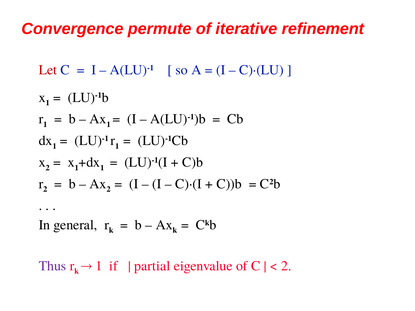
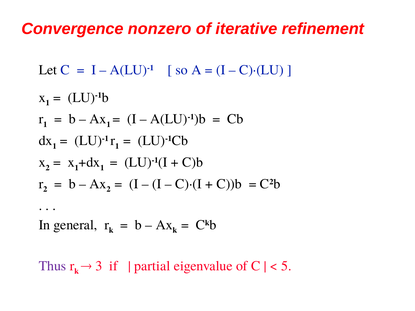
permute: permute -> nonzero (160, 29)
Let colour: red -> black (48, 70)
1: 1 -> 3 (99, 266)
2: 2 -> 5 (286, 266)
